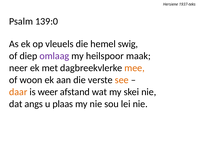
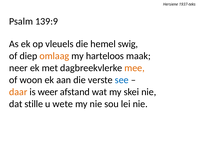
139:0: 139:0 -> 139:9 (47, 21)
omlaag colour: purple -> orange (54, 56)
heilspoor: heilspoor -> harteloos (105, 56)
see colour: orange -> blue (122, 80)
angs: angs -> stille (34, 103)
plaas: plaas -> wete (63, 103)
